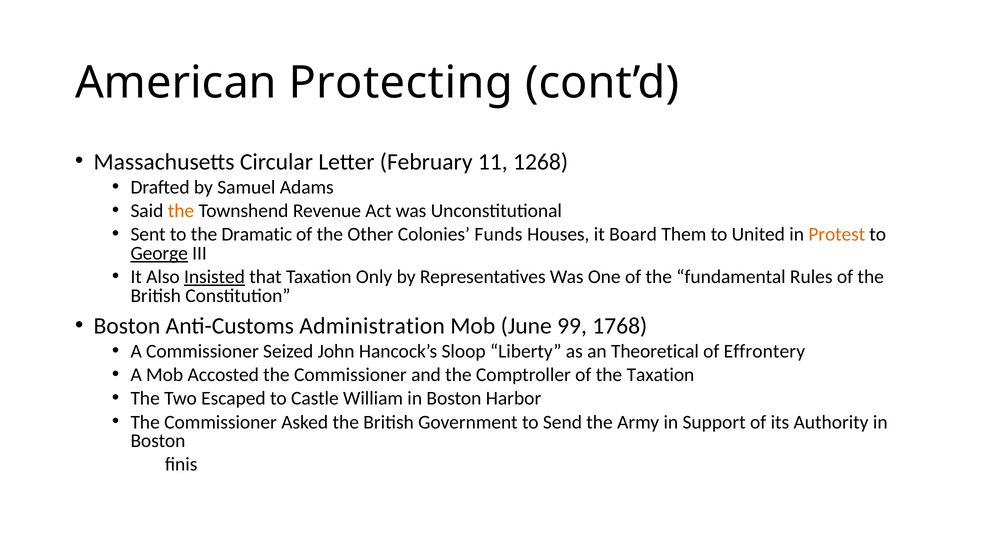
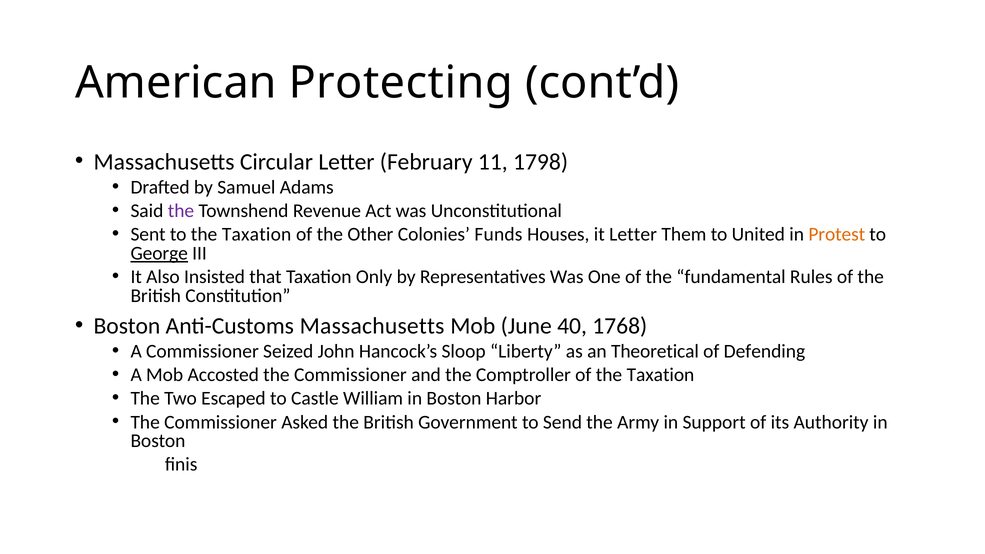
1268: 1268 -> 1798 (541, 162)
the colour: orange -> purple (181, 211)
to the Dramatic: Dramatic -> Taxation (257, 234)
it Board: Board -> Letter (633, 234)
Insisted underline: present -> none (215, 277)
Anti-Customs Administration: Administration -> Massachusetts (372, 326)
99: 99 -> 40 (572, 326)
Effrontery: Effrontery -> Defending (764, 352)
